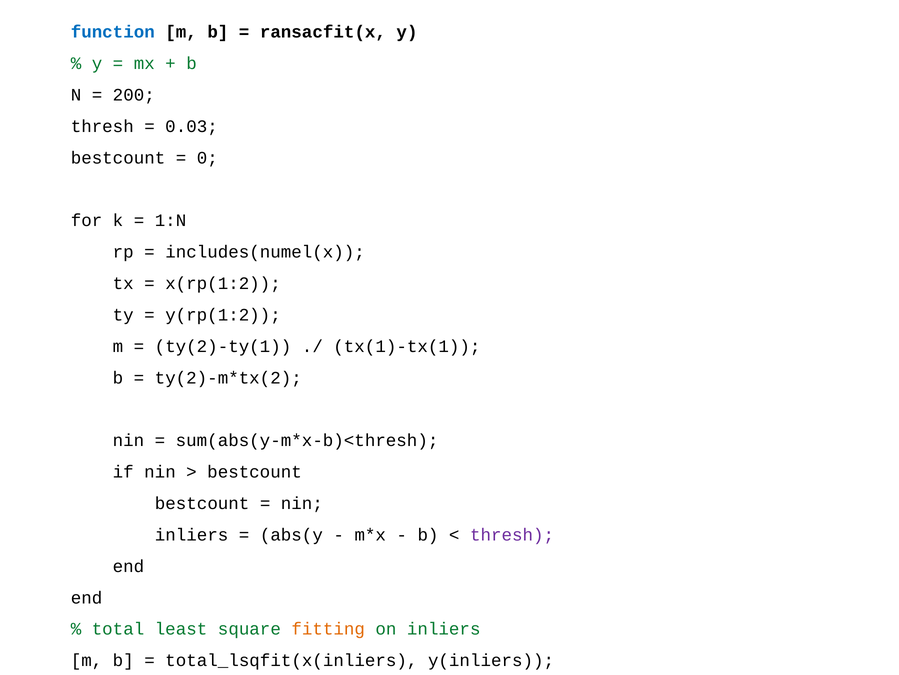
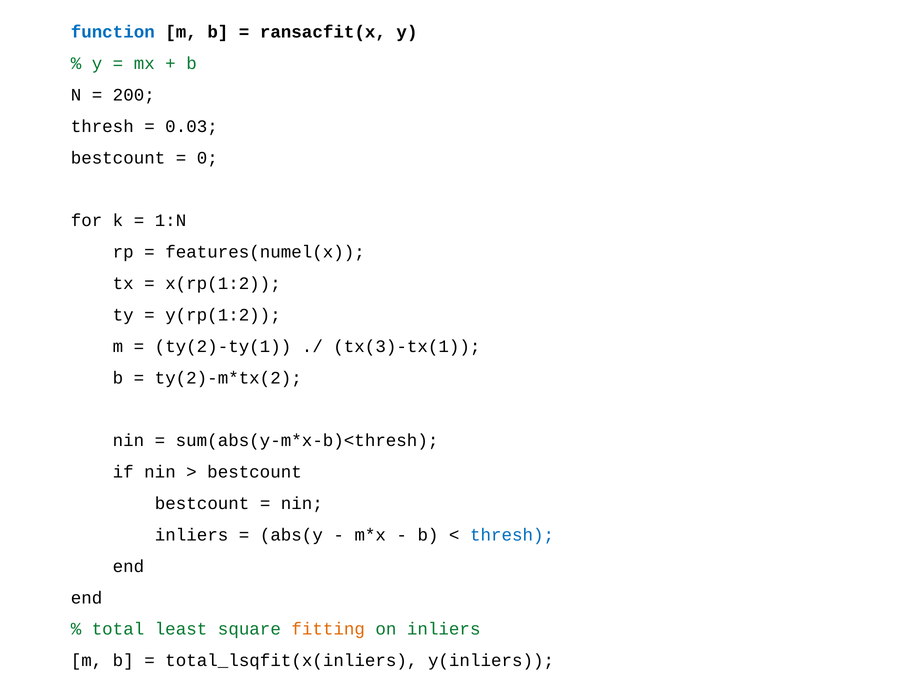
includes(numel(x: includes(numel(x -> features(numel(x (265, 252)
tx(1)-tx(1: tx(1)-tx(1 -> tx(3)-tx(1 (407, 346)
thresh colour: purple -> blue (512, 534)
